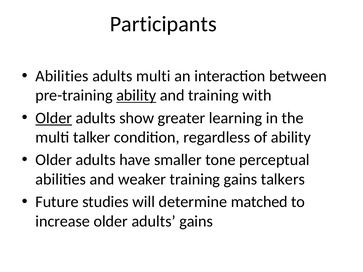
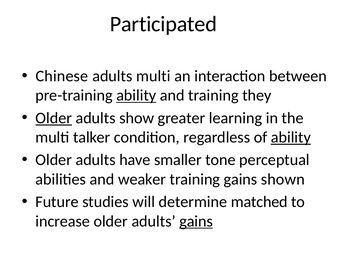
Participants: Participants -> Participated (163, 24)
Abilities: Abilities -> Chinese (62, 76)
with: with -> they (257, 96)
ability underline: none -> present (291, 137)
talkers: talkers -> shown (283, 179)
gains underline: none -> present (196, 221)
